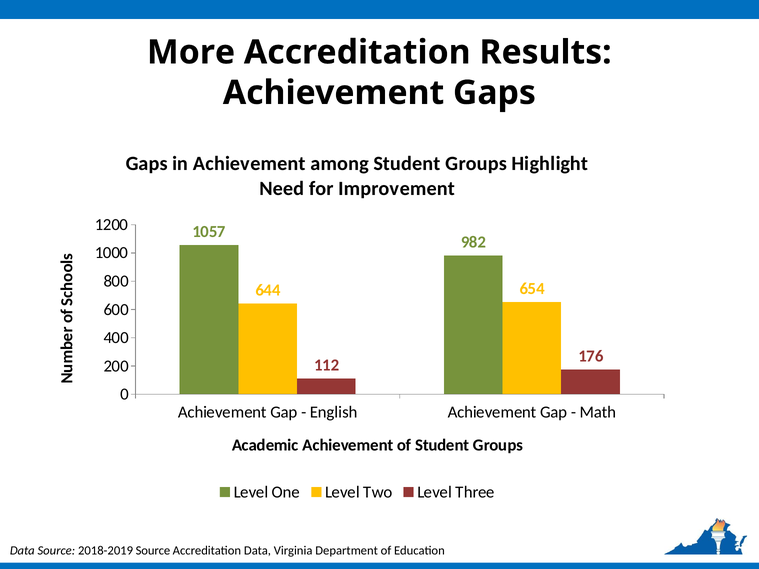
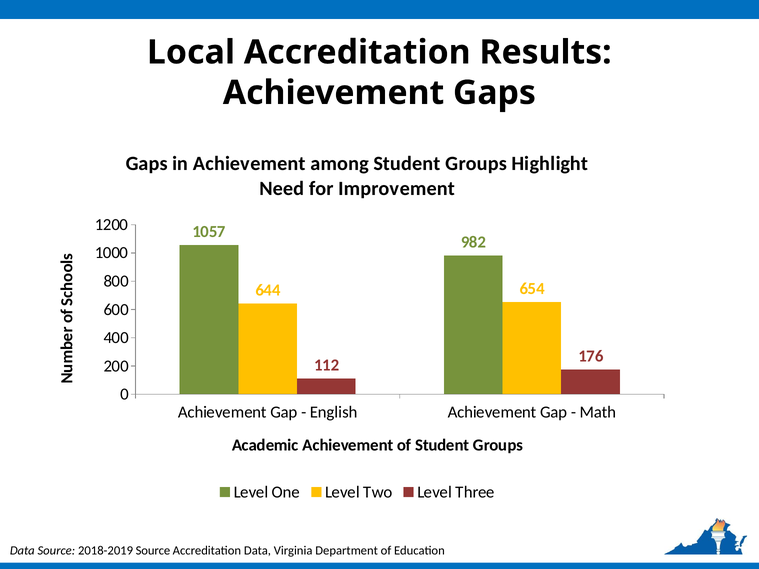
More: More -> Local (191, 52)
